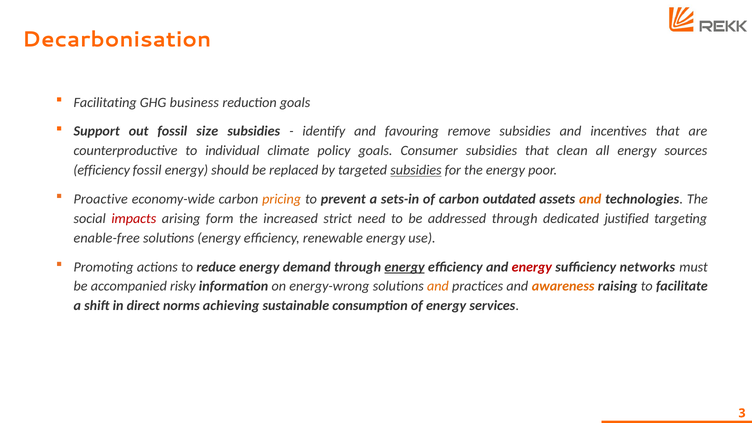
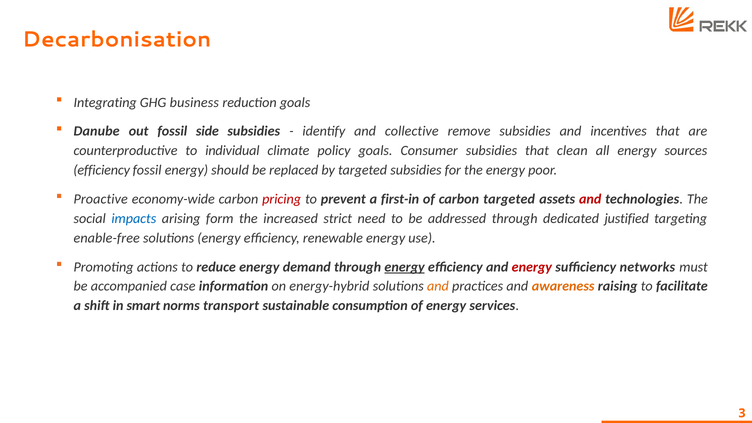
Facilitating: Facilitating -> Integrating (105, 102)
Support: Support -> Danube (97, 131)
size: size -> side (207, 131)
favouring: favouring -> collective (412, 131)
subsidies underline: present -> none (416, 170)
pricing colour: orange -> red (282, 199)
sets-in: sets-in -> first-in (400, 199)
carbon outdated: outdated -> targeted (509, 199)
and colour: orange -> red (590, 199)
impacts colour: red -> blue (134, 219)
risky: risky -> case (183, 286)
energy-wrong: energy-wrong -> energy-hybrid (329, 286)
direct: direct -> smart (143, 306)
achieving: achieving -> transport (231, 306)
